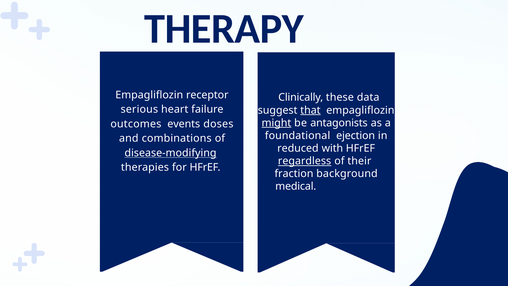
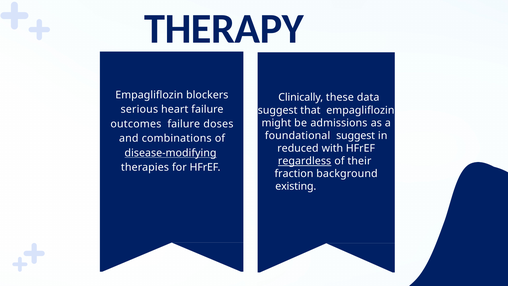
receptor: receptor -> blockers (207, 95)
that underline: present -> none (310, 110)
might underline: present -> none (276, 123)
antagonists: antagonists -> admissions (339, 123)
outcomes events: events -> failure (184, 124)
foundational ejection: ejection -> suggest (356, 135)
medical: medical -> existing (296, 186)
